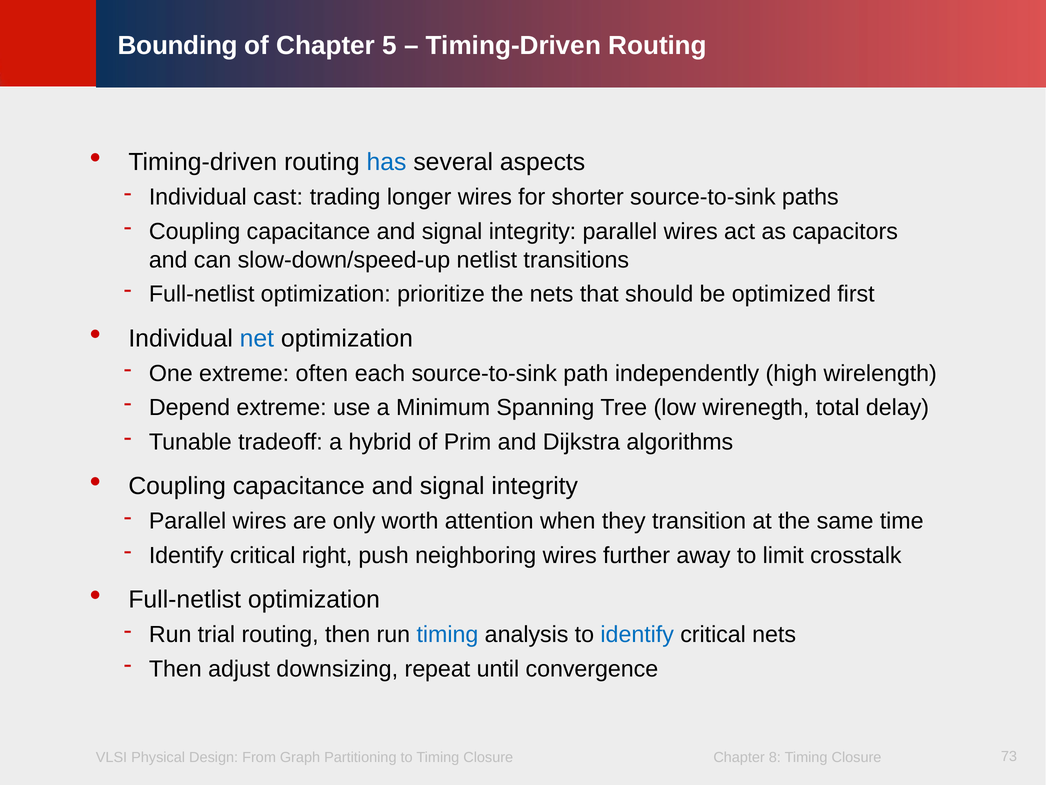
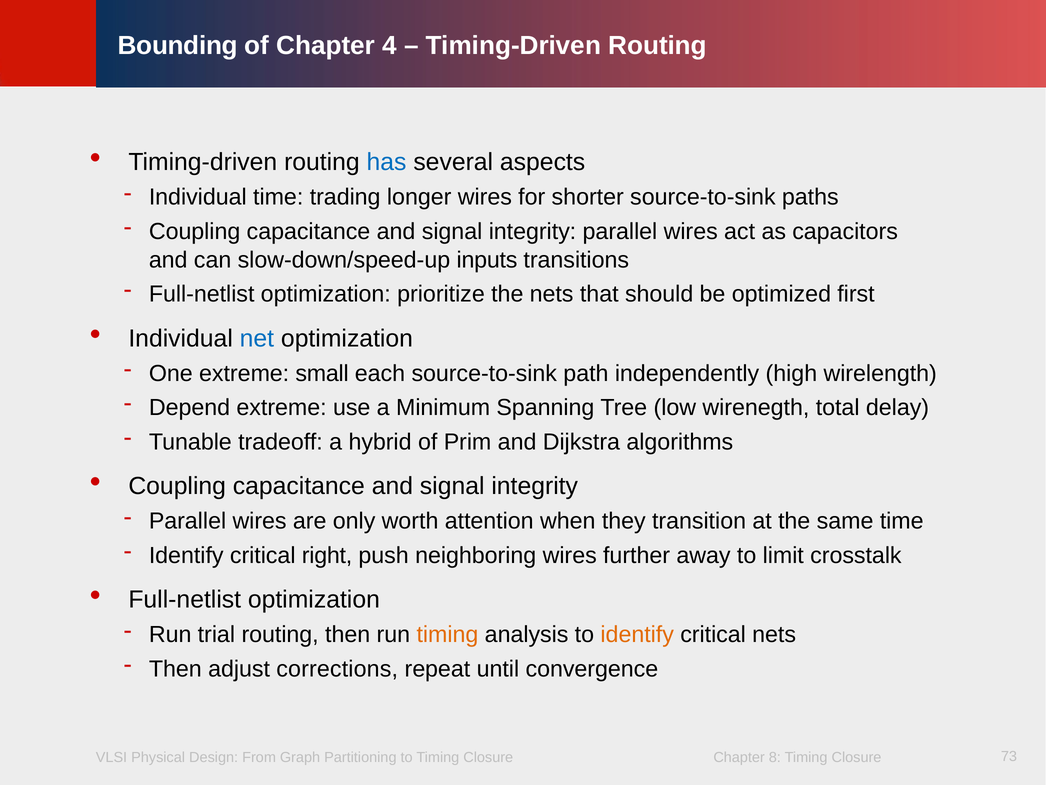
5: 5 -> 4 (389, 45)
Individual cast: cast -> time (278, 197)
netlist: netlist -> inputs (487, 260)
often: often -> small (322, 373)
timing colour: blue -> orange (447, 634)
identify colour: blue -> orange (637, 634)
downsizing: downsizing -> corrections (337, 669)
